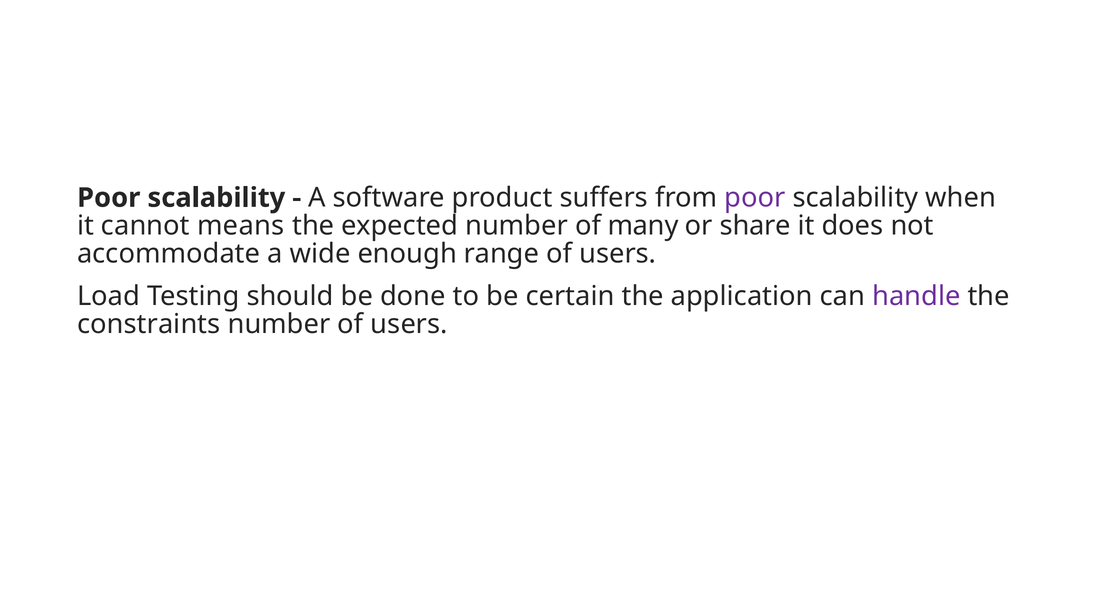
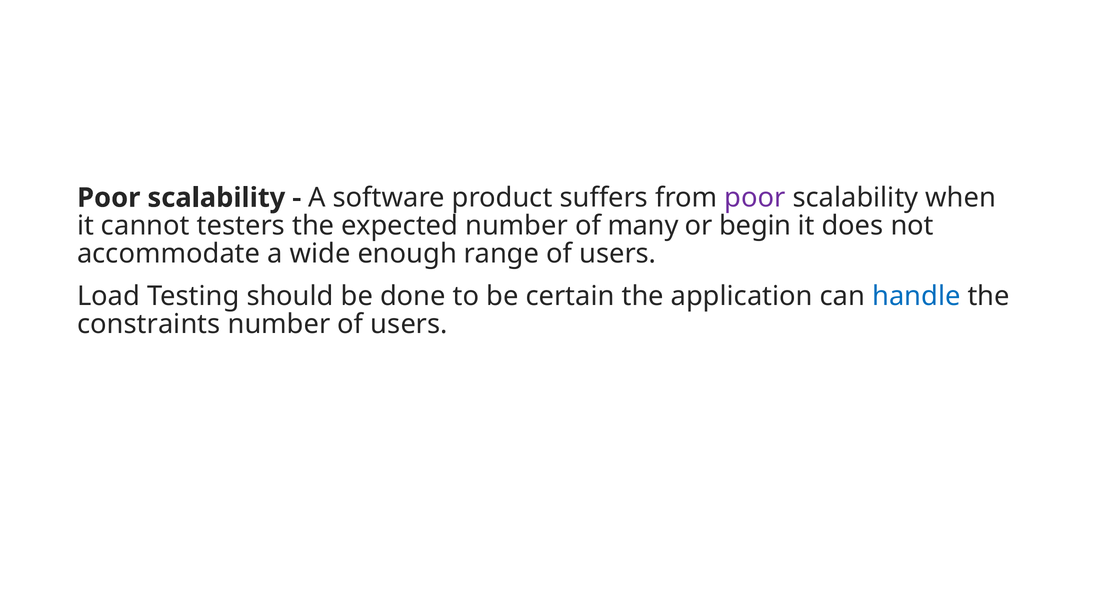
means: means -> testers (241, 226)
share: share -> begin (755, 226)
handle colour: purple -> blue (916, 296)
